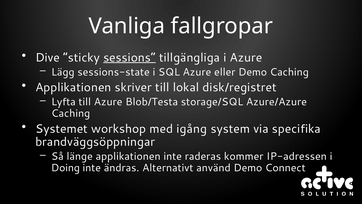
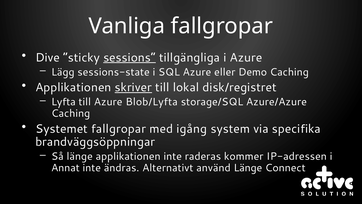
skriver underline: none -> present (133, 87)
Blob/Testa: Blob/Testa -> Blob/Lyfta (152, 102)
Systemet workshop: workshop -> fallgropar (119, 129)
Doing: Doing -> Annat (65, 168)
använd Demo: Demo -> Länge (248, 168)
